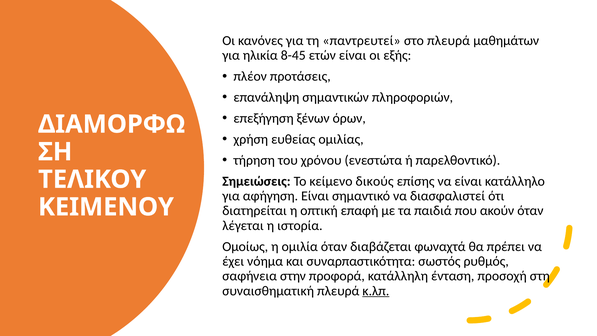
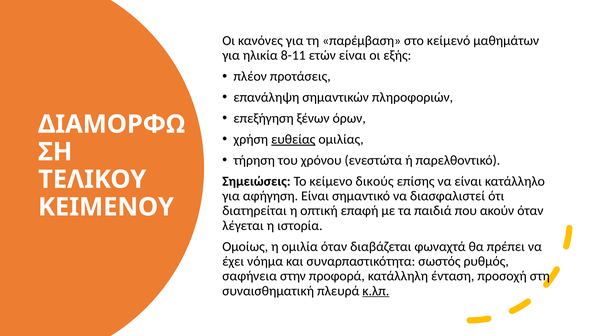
παντρευτεί: παντρευτεί -> παρέμβαση (362, 41)
στο πλευρά: πλευρά -> κείμενό (449, 41)
8-45: 8-45 -> 8-11 (293, 55)
ευθείας underline: none -> present (293, 139)
